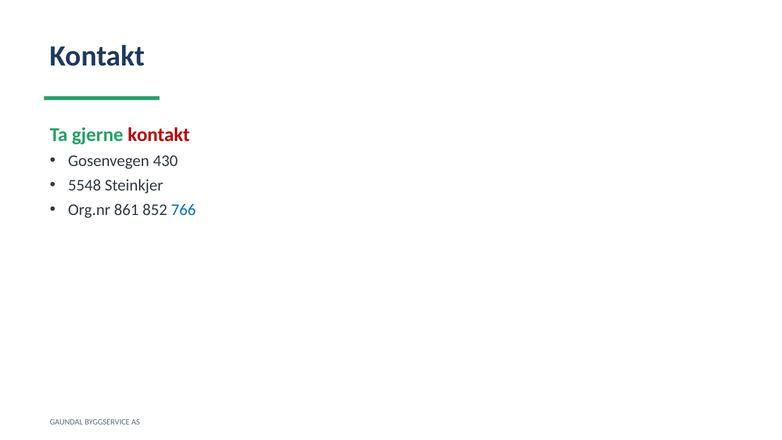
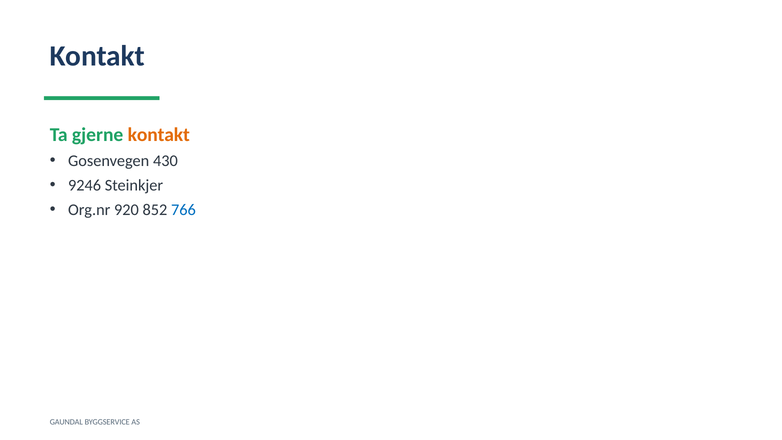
kontakt colour: red -> orange (159, 135)
5548: 5548 -> 9246 (85, 185)
861: 861 -> 920 (126, 210)
